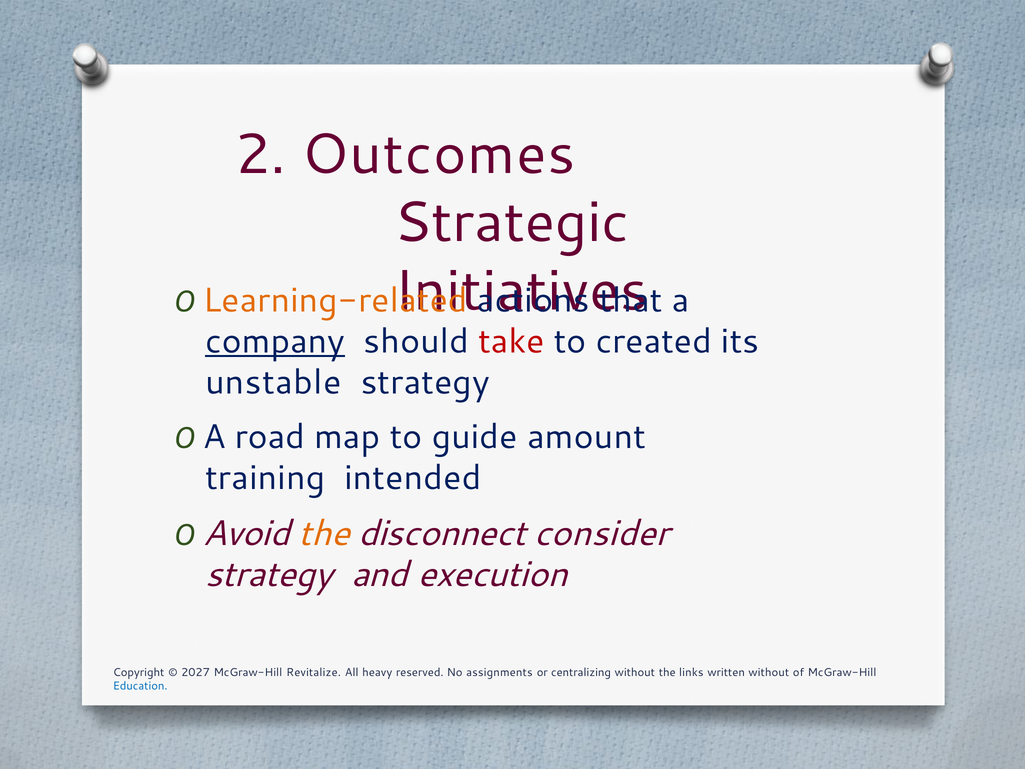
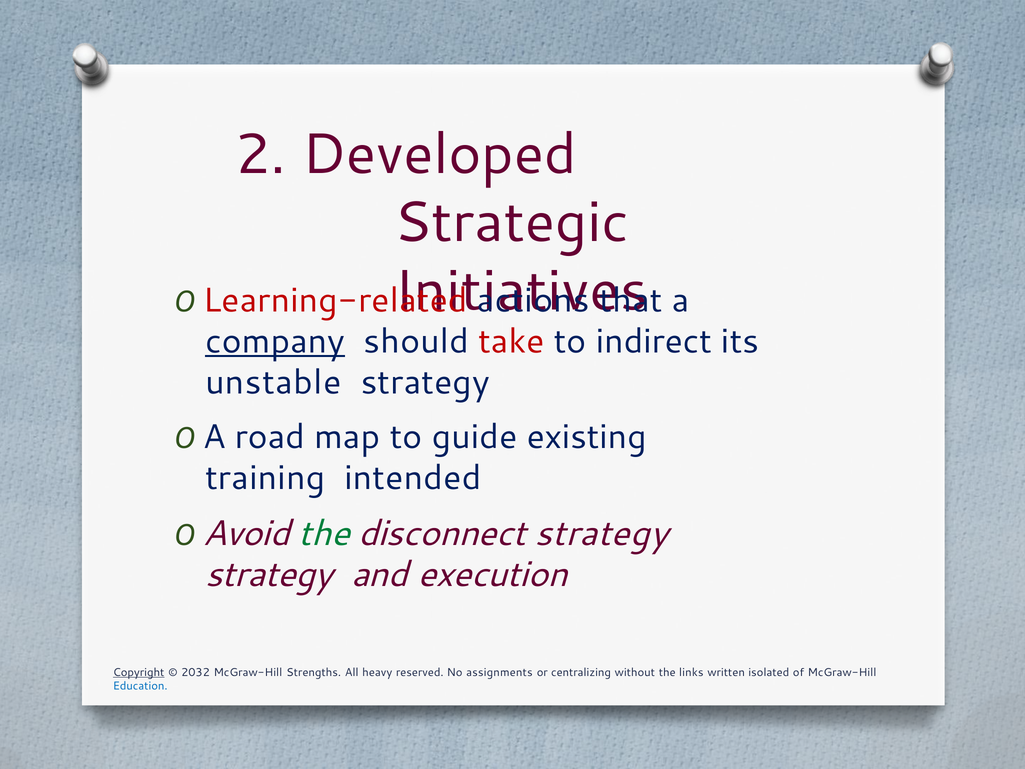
Outcomes: Outcomes -> Developed (439, 154)
Learning-related colour: orange -> red (335, 300)
created: created -> indirect (654, 341)
amount: amount -> existing (587, 437)
the colour: orange -> green (324, 533)
disconnect consider: consider -> strategy (602, 533)
Copyright underline: none -> present (139, 672)
2027: 2027 -> 2032 (196, 672)
Revitalize: Revitalize -> Strengths (314, 672)
written without: without -> isolated (769, 672)
